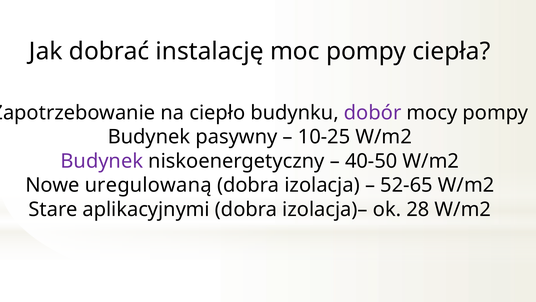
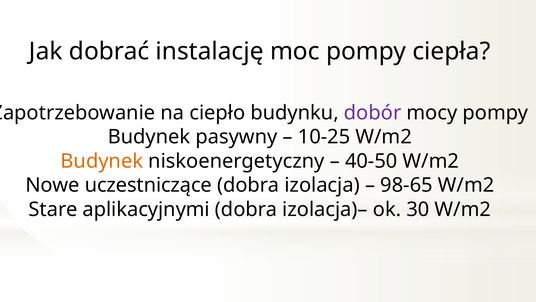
Budynek colour: purple -> orange (102, 161)
uregulowaną: uregulowaną -> uczestniczące (148, 185)
52-65: 52-65 -> 98-65 (406, 185)
28: 28 -> 30 (418, 209)
